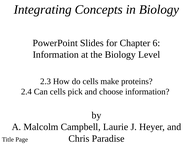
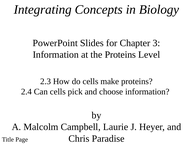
6: 6 -> 3 (156, 43)
the Biology: Biology -> Proteins (120, 55)
